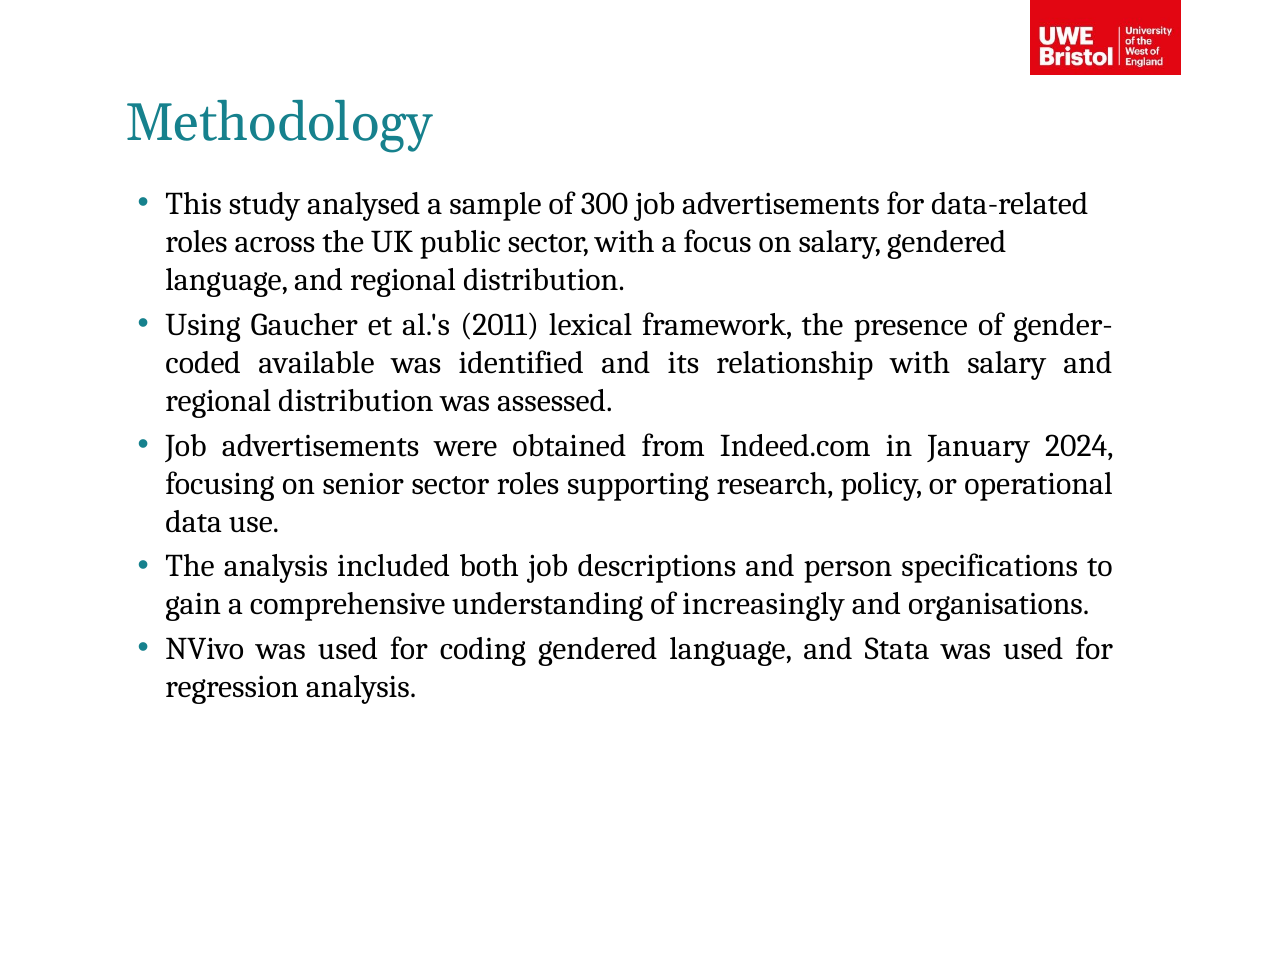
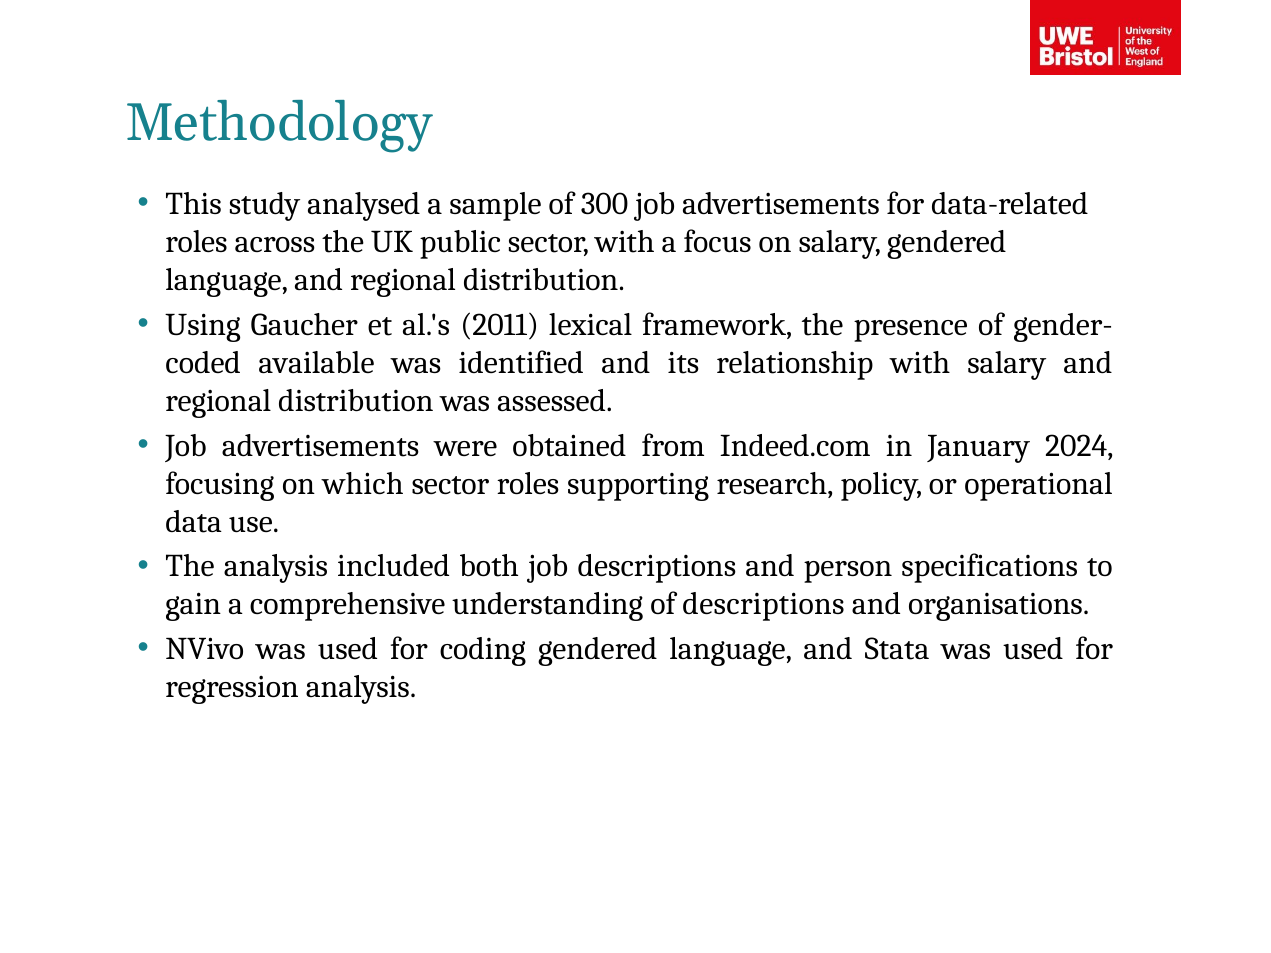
senior: senior -> which (363, 484)
of increasingly: increasingly -> descriptions (764, 605)
